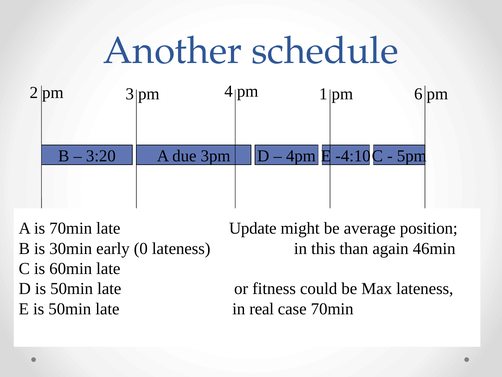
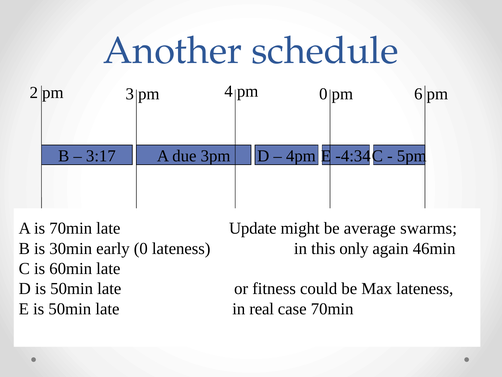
pm 1: 1 -> 0 (323, 94)
3:20: 3:20 -> 3:17 (101, 156)
-4:10: -4:10 -> -4:34 (353, 156)
position: position -> swarms (429, 228)
than: than -> only (354, 248)
